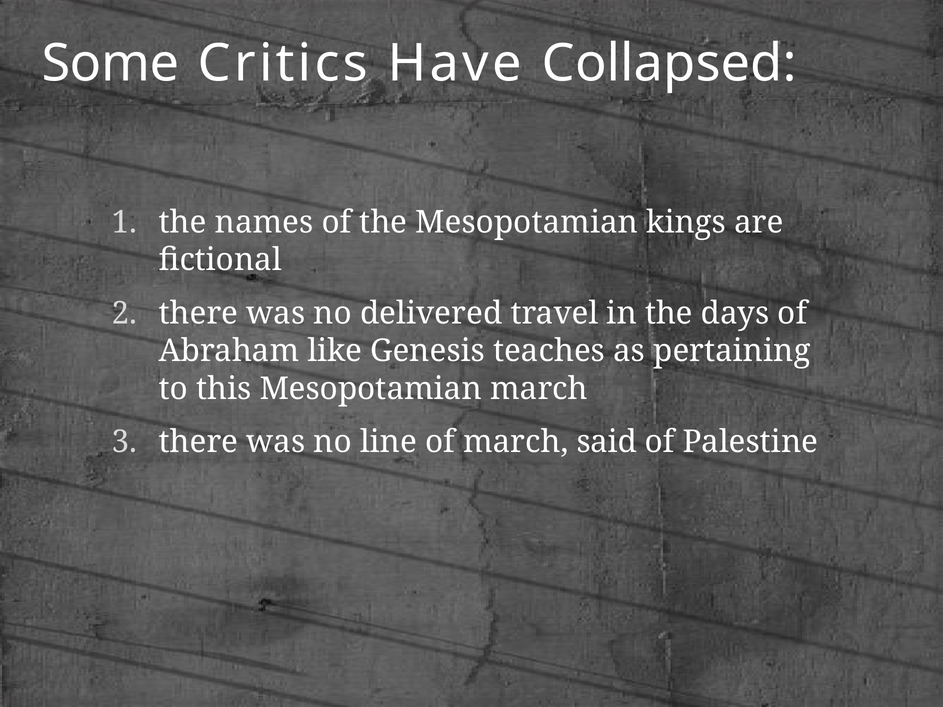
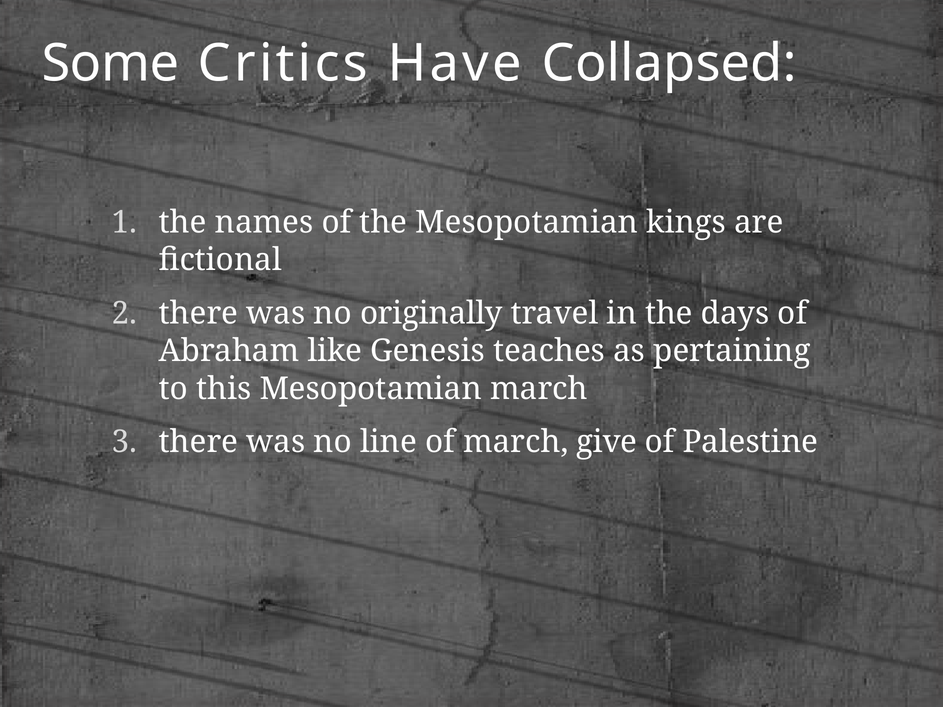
delivered: delivered -> originally (431, 313)
said: said -> give (607, 442)
